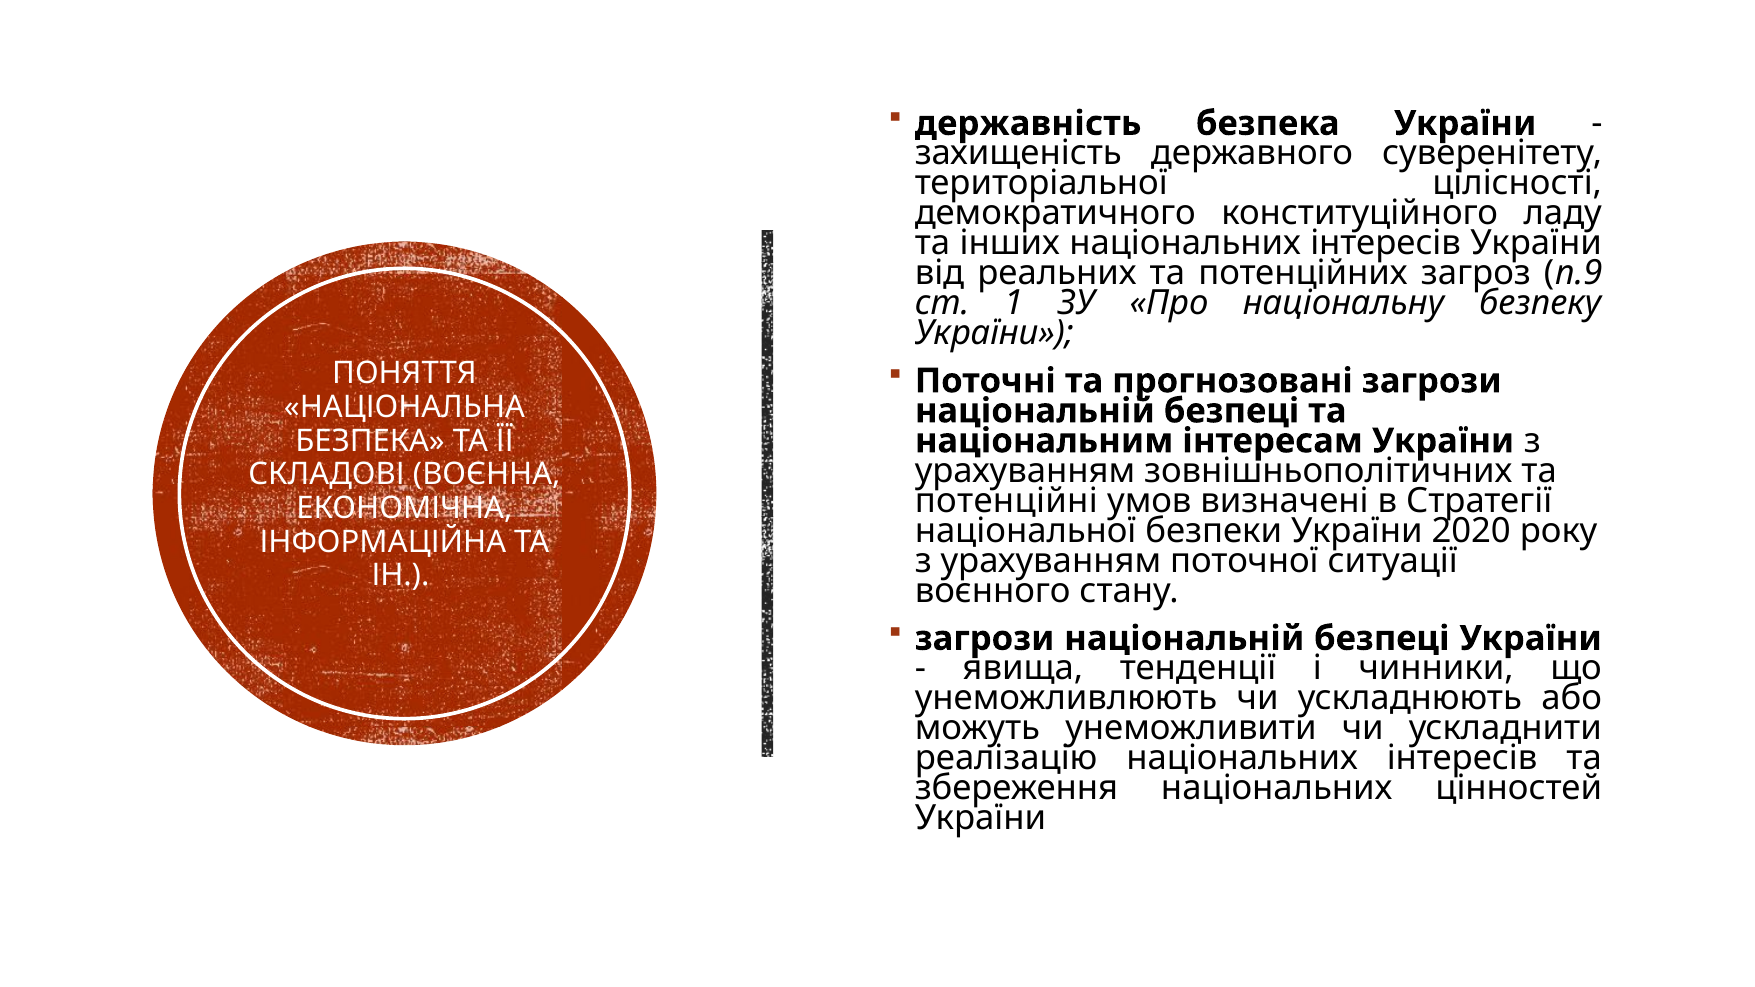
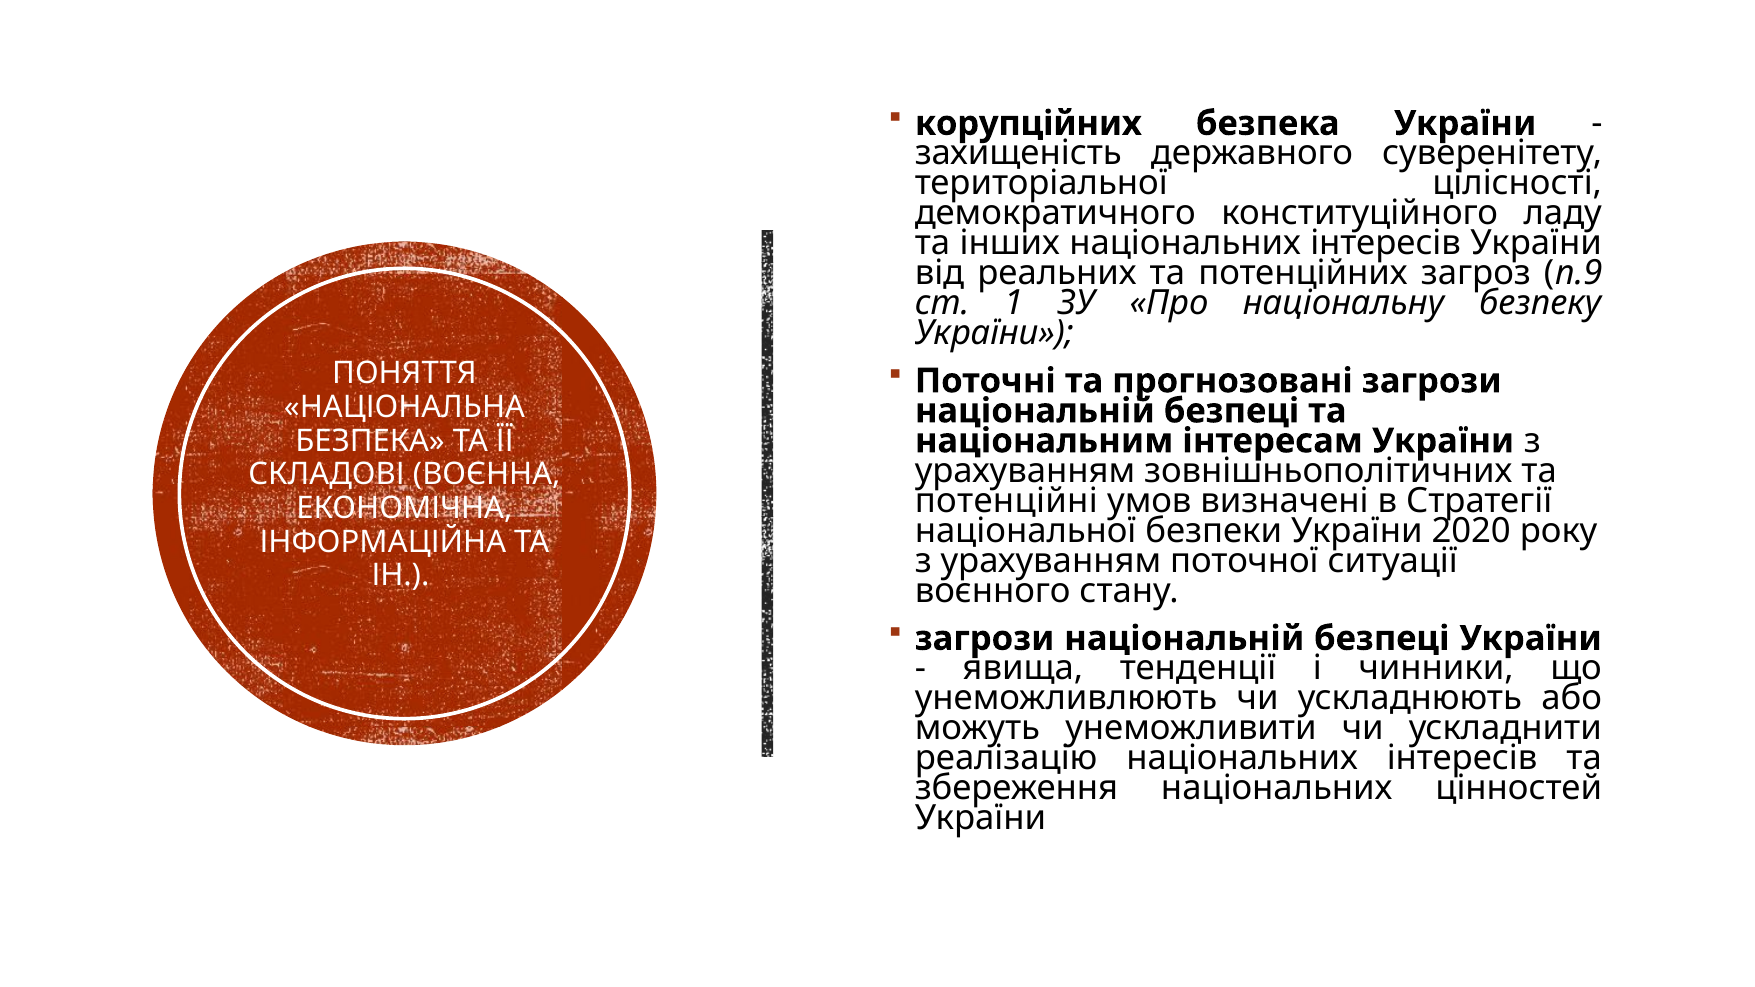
державність: державність -> корупційних (1028, 123)
